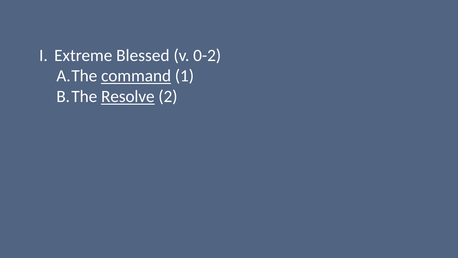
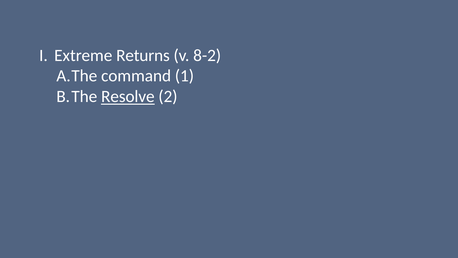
Blessed: Blessed -> Returns (143, 55)
0-2: 0-2 -> 8-2 (207, 55)
command underline: present -> none (136, 76)
